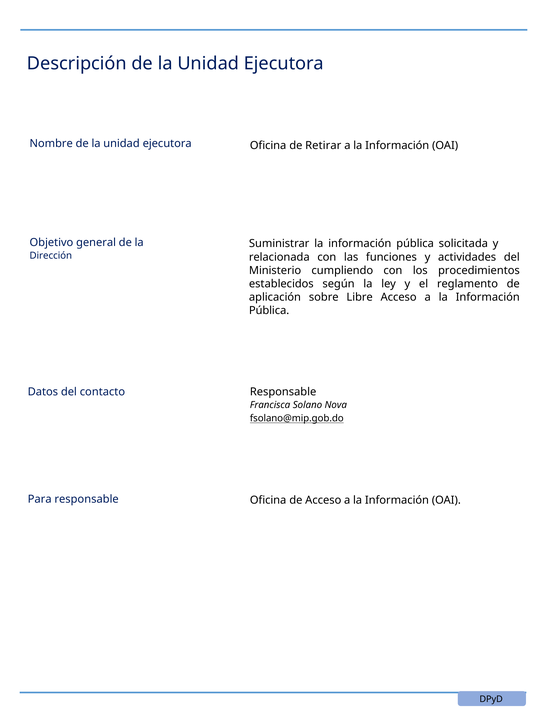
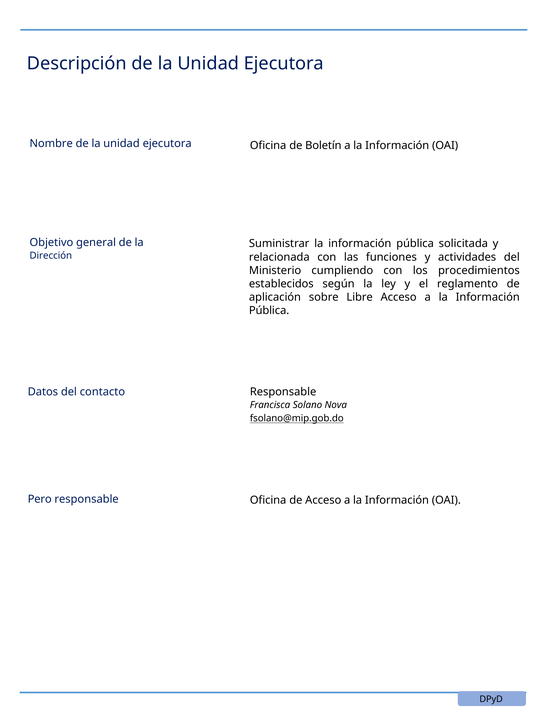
Retirar: Retirar -> Boletín (323, 146)
Para: Para -> Pero (40, 499)
